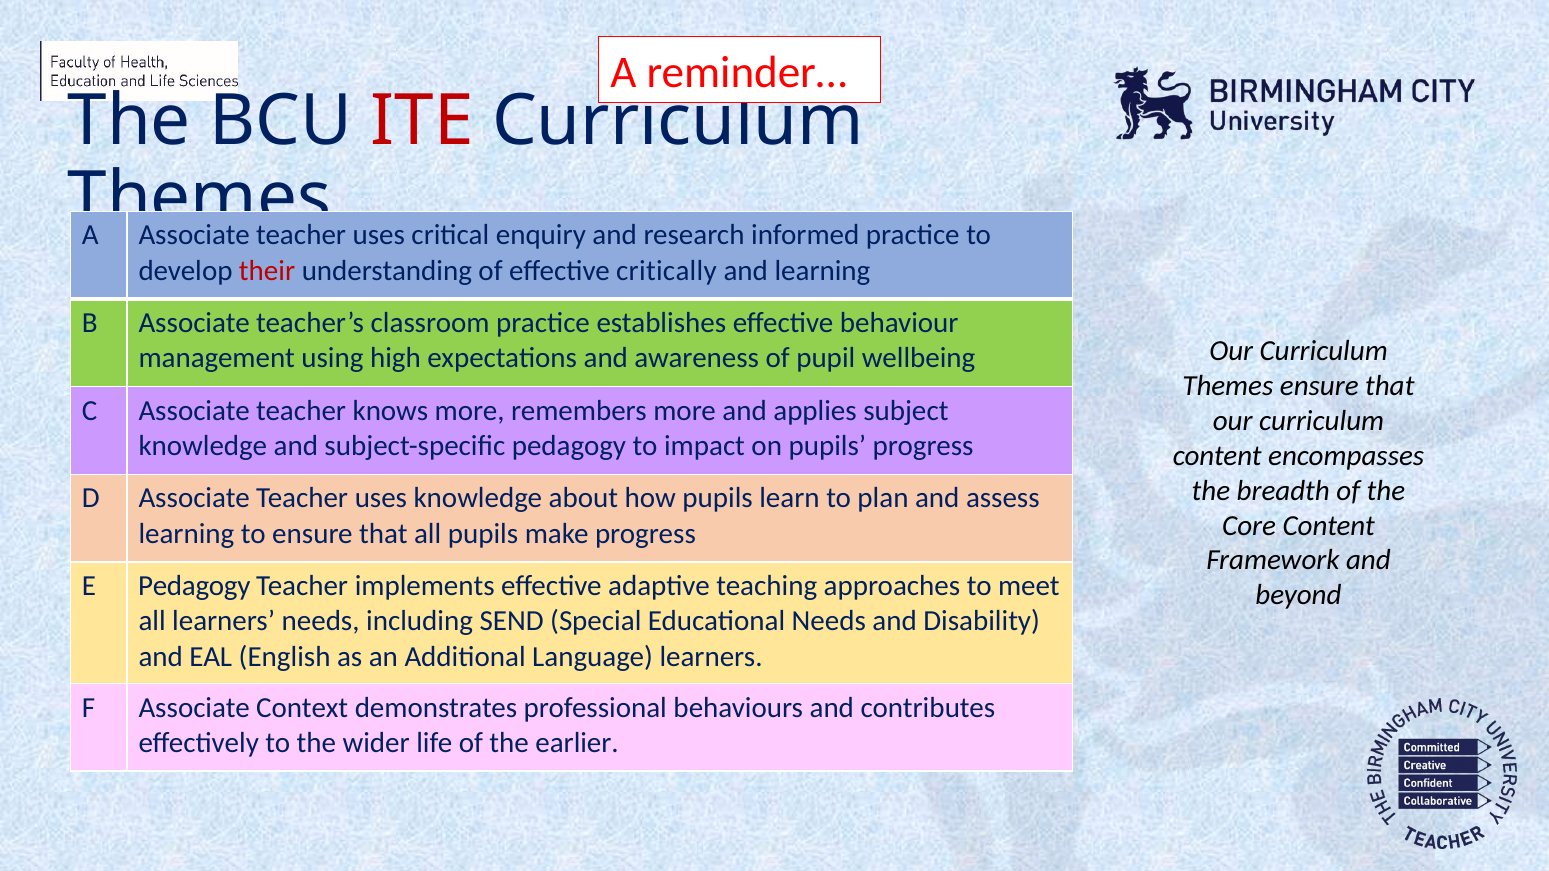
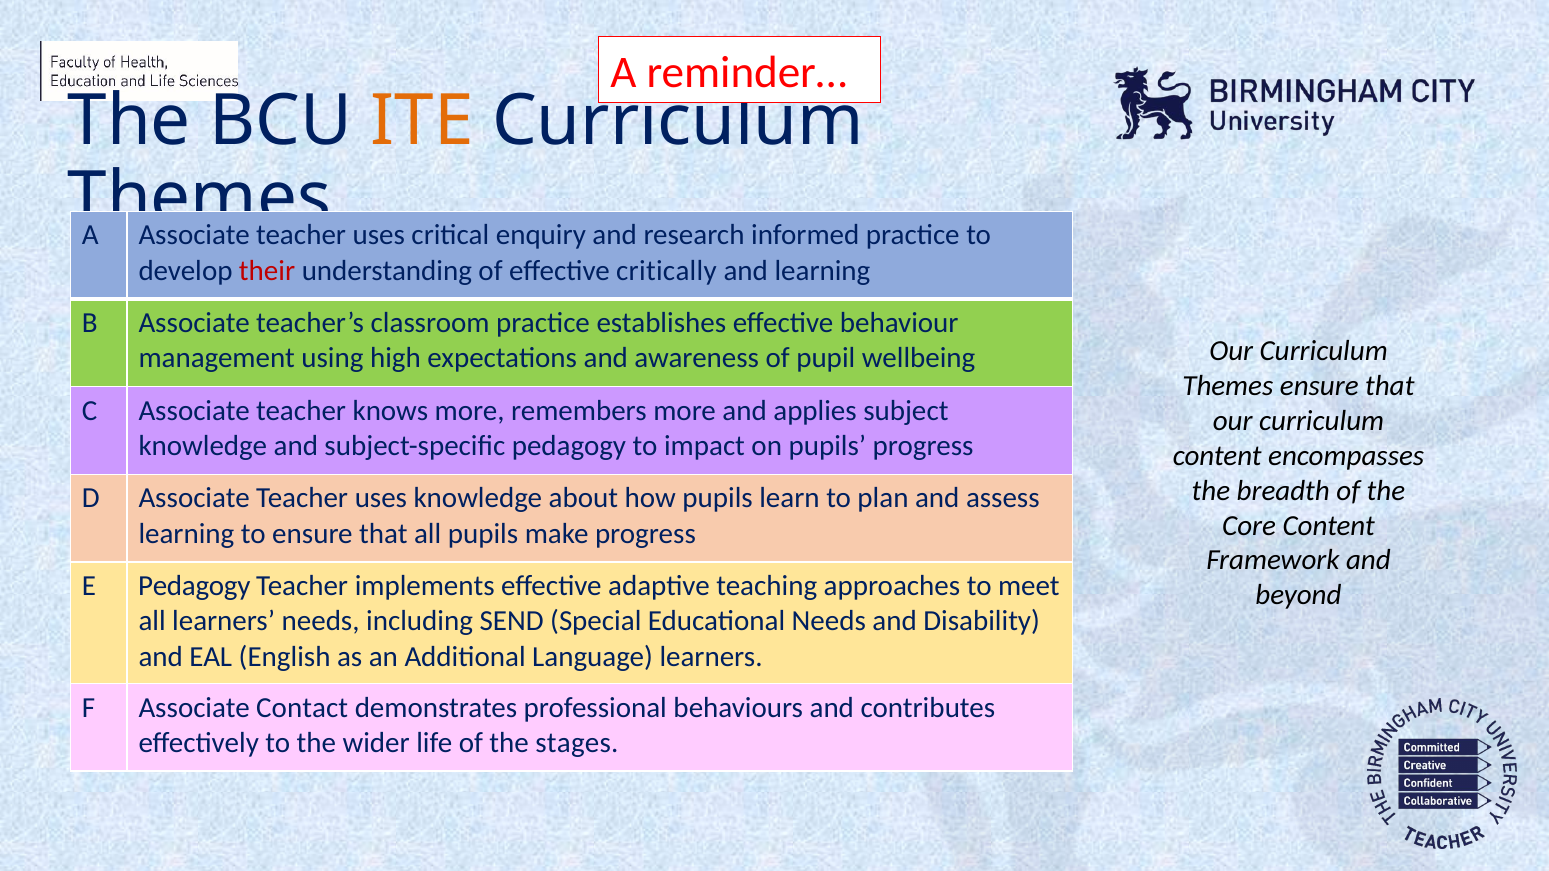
ITE colour: red -> orange (422, 121)
Context: Context -> Contact (302, 708)
earlier: earlier -> stages (577, 743)
